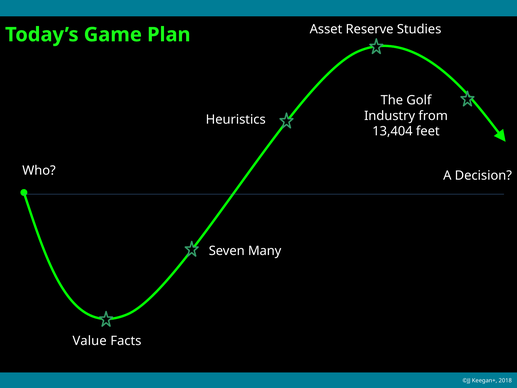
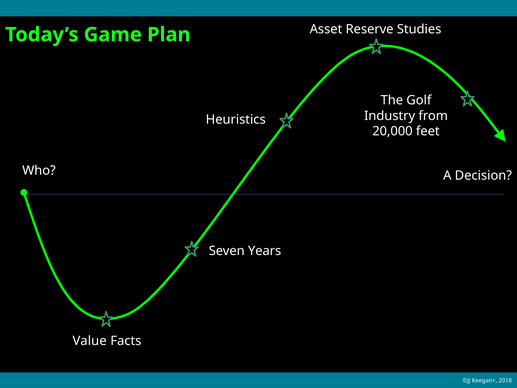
13,404: 13,404 -> 20,000 (392, 131)
Many: Many -> Years (265, 251)
